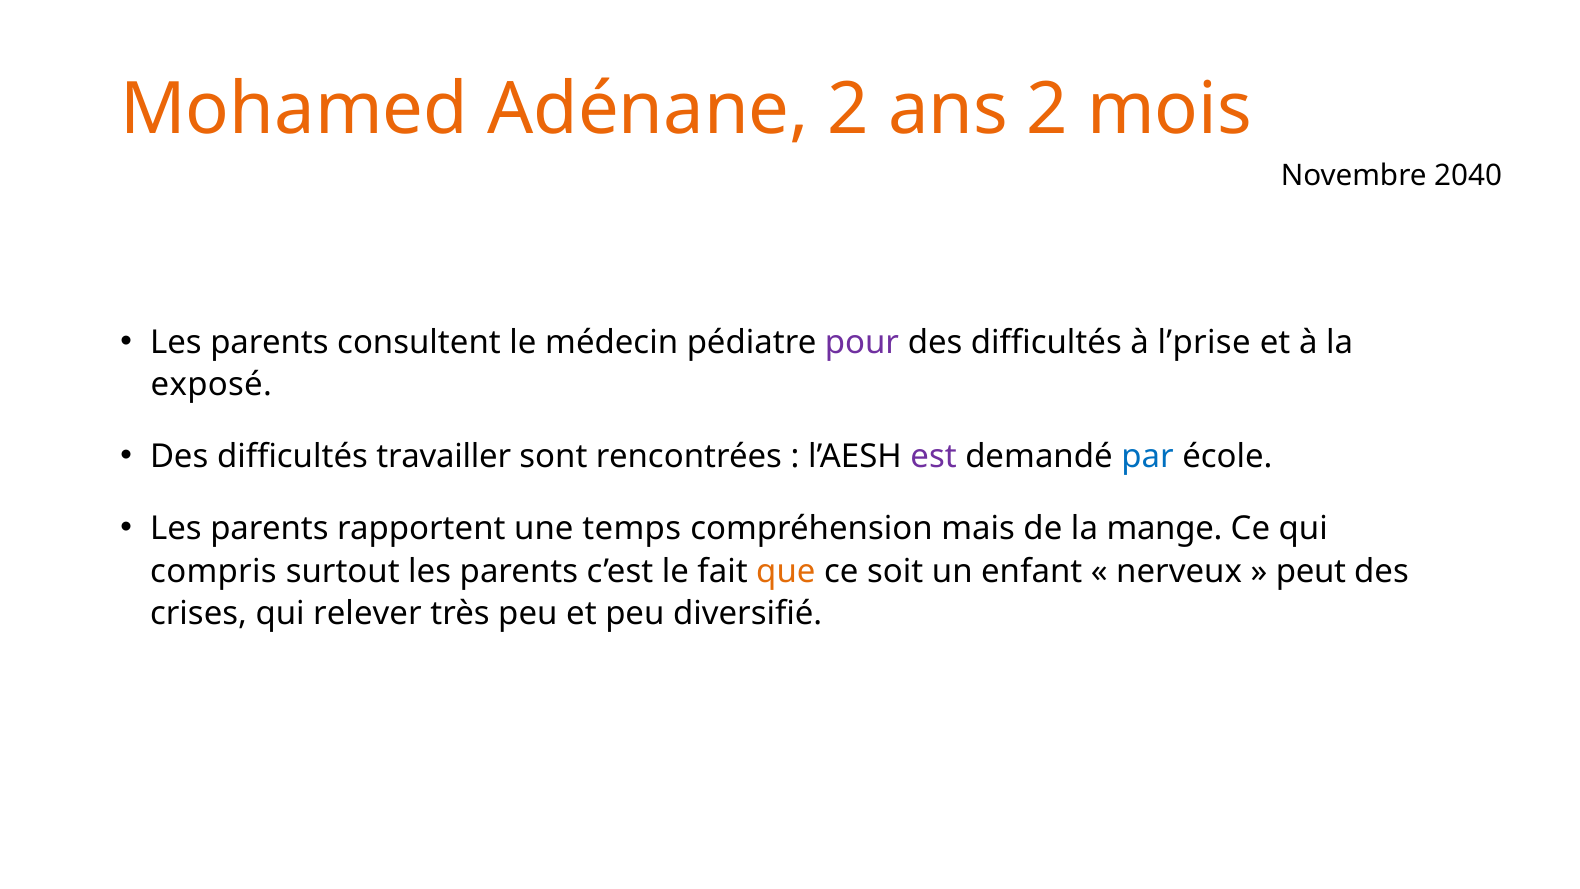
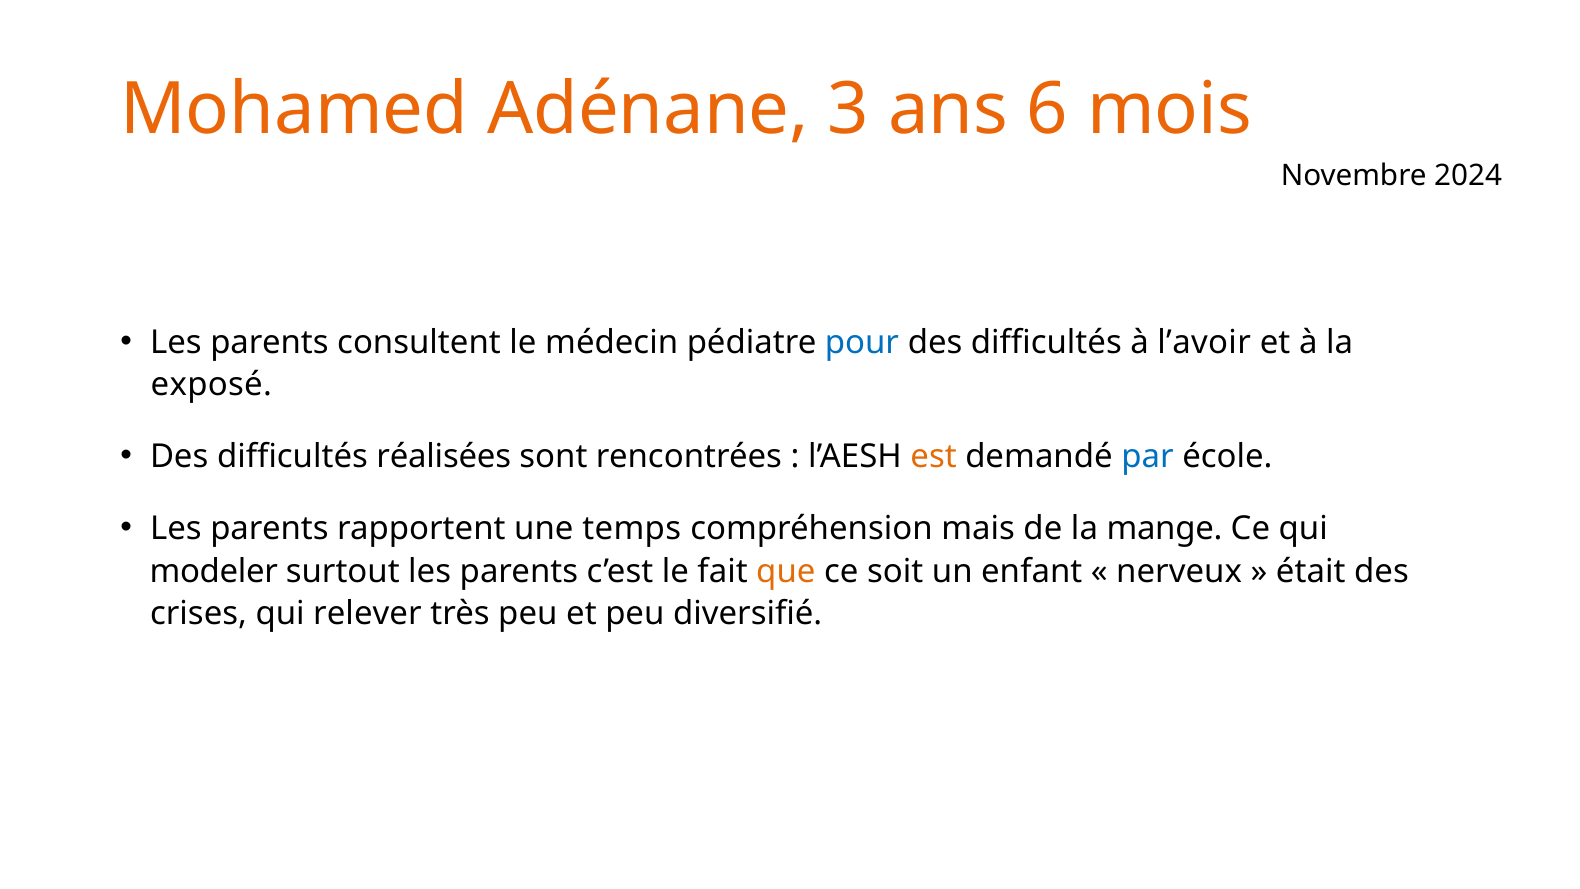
Adénane 2: 2 -> 3 (849, 110)
ans 2: 2 -> 6 (1048, 110)
2040: 2040 -> 2024 (1468, 175)
pour colour: purple -> blue (862, 342)
l’prise: l’prise -> l’avoir (1204, 342)
travailler: travailler -> réalisées (444, 457)
est colour: purple -> orange (934, 457)
compris: compris -> modeler (214, 571)
peut: peut -> était (1311, 571)
